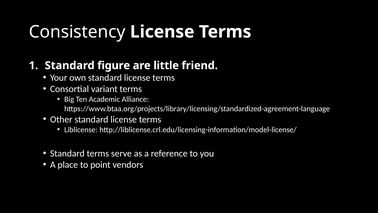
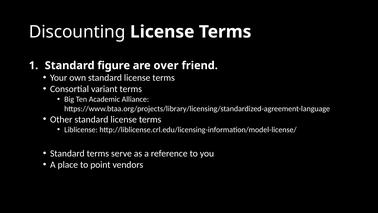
Consistency: Consistency -> Discounting (77, 32)
little: little -> over (166, 65)
